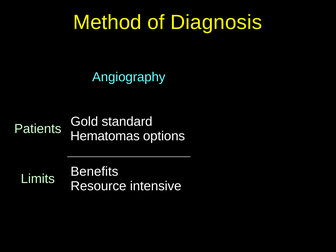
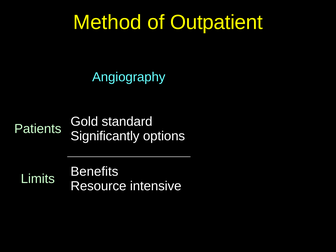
Diagnosis: Diagnosis -> Outpatient (216, 22)
Hematomas: Hematomas -> Significantly (105, 136)
